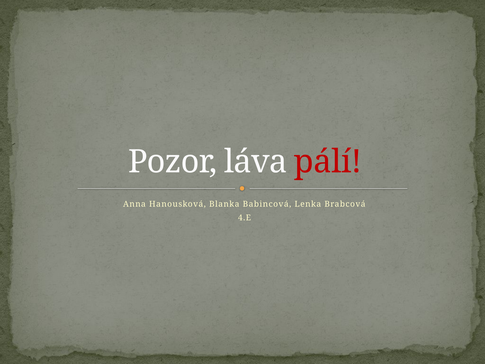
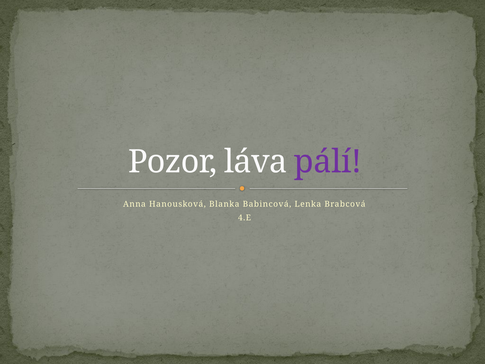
pálí colour: red -> purple (328, 162)
